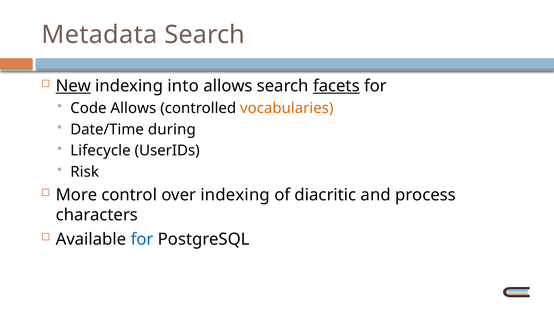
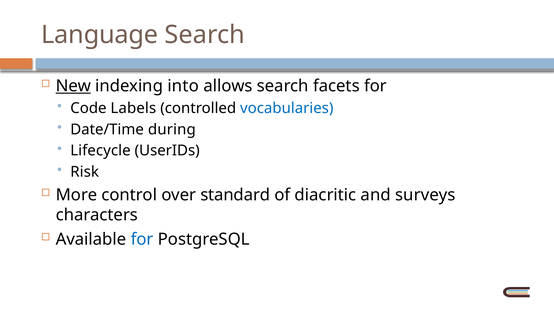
Metadata: Metadata -> Language (100, 35)
facets underline: present -> none (336, 86)
Code Allows: Allows -> Labels (133, 108)
vocabularies colour: orange -> blue (287, 108)
over indexing: indexing -> standard (235, 195)
process: process -> surveys (425, 195)
